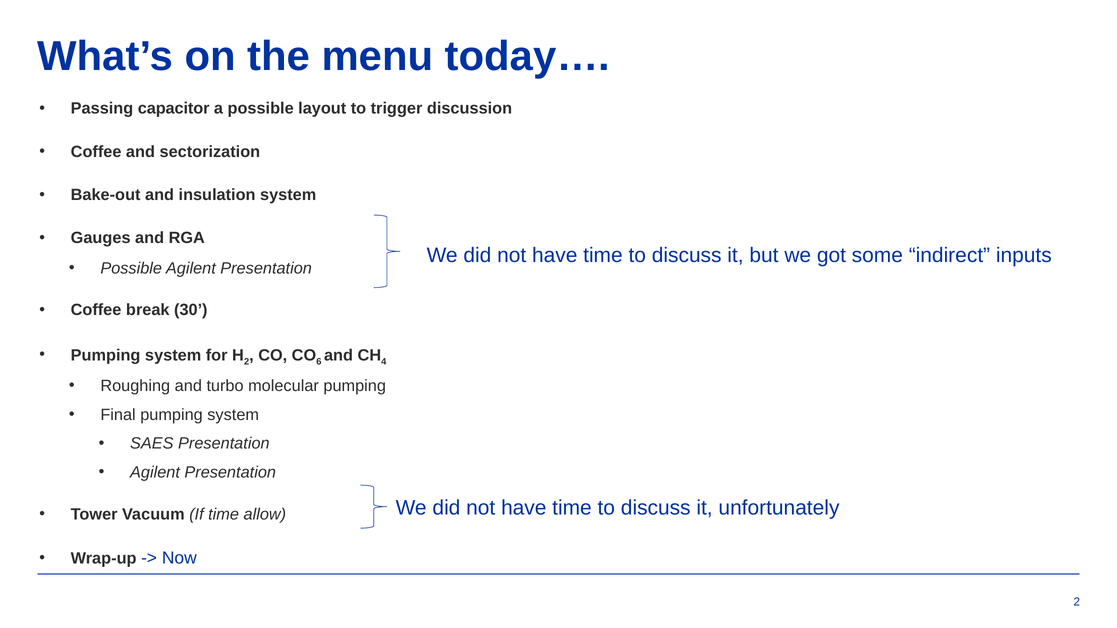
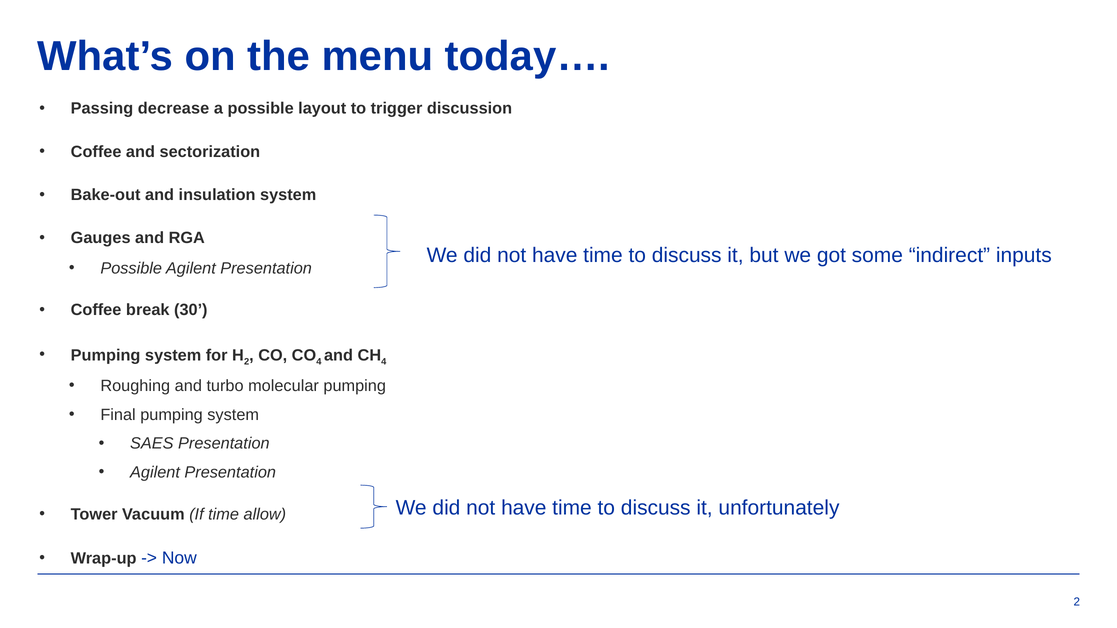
capacitor: capacitor -> decrease (174, 109)
CO 6: 6 -> 4 (319, 362)
